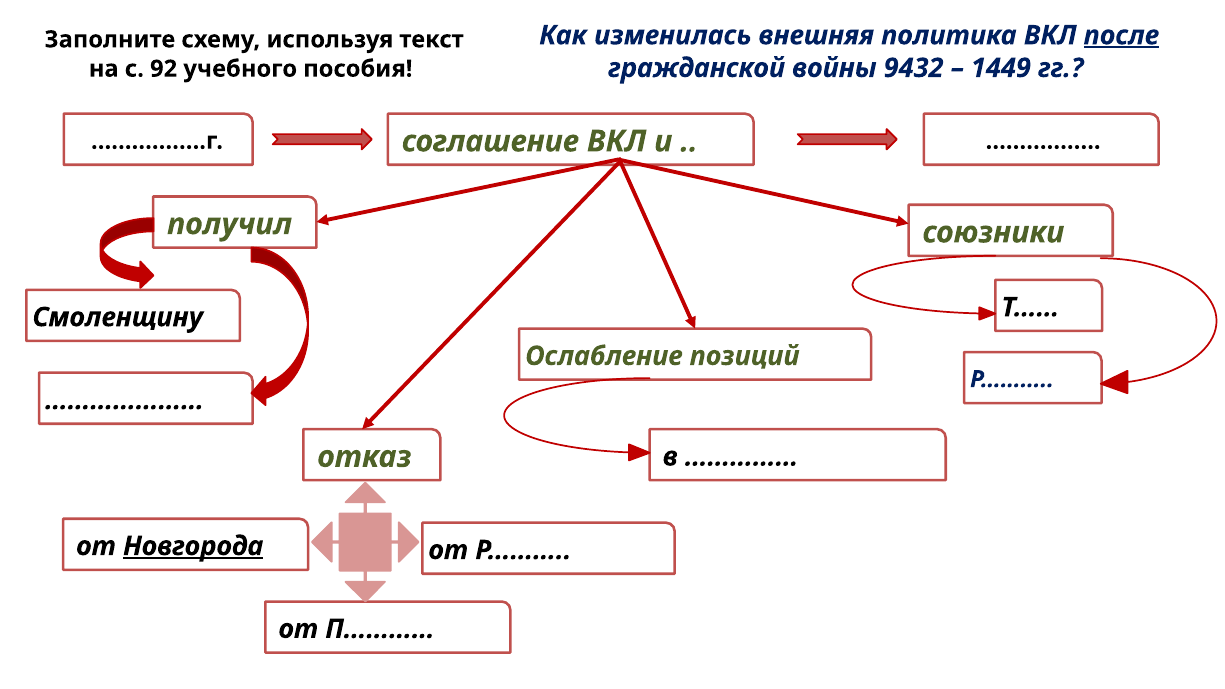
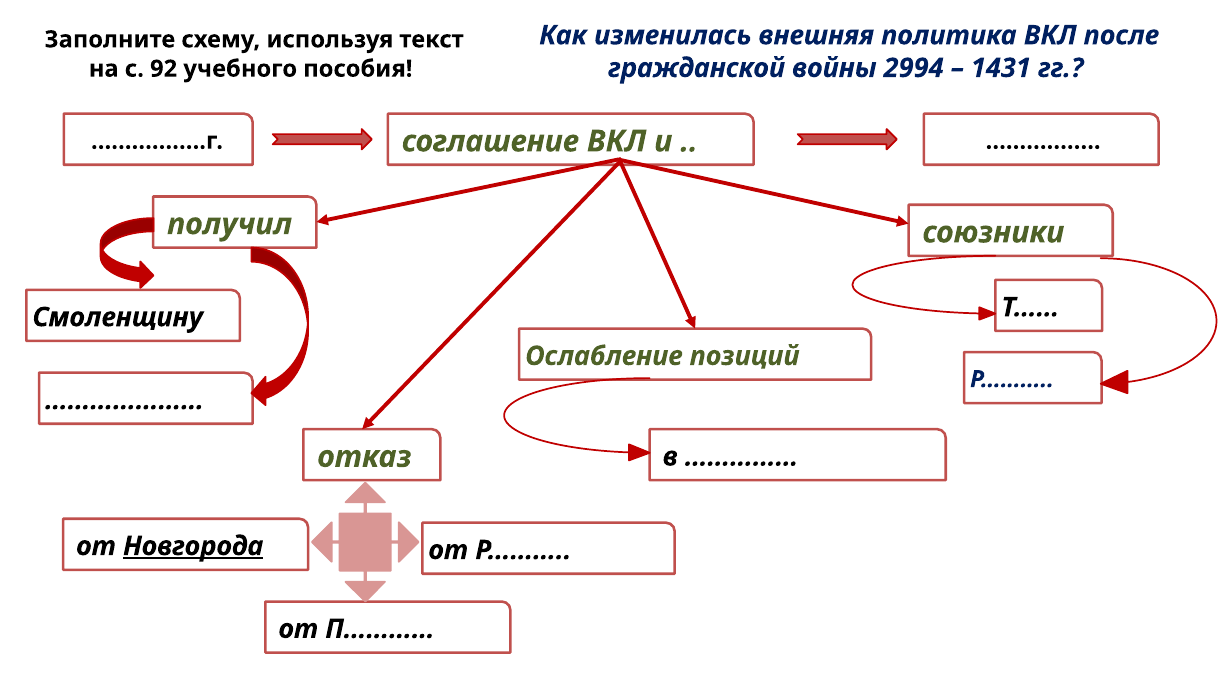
после underline: present -> none (1121, 35)
9432: 9432 -> 2994 (914, 68)
1449: 1449 -> 1431 (1001, 68)
